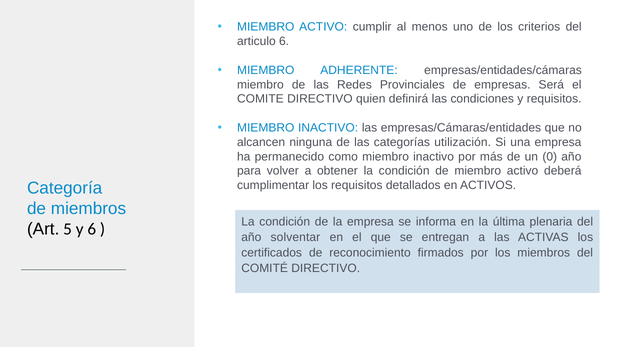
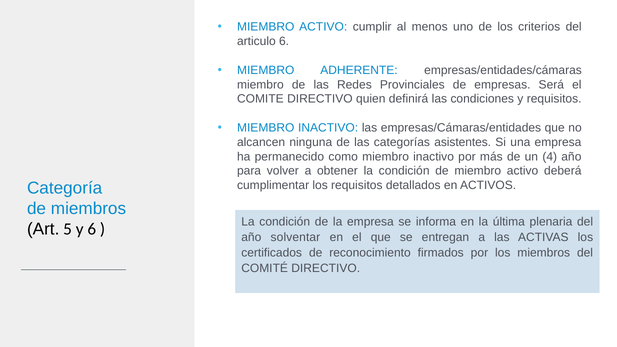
utilización: utilización -> asistentes (463, 142)
0: 0 -> 4 (550, 157)
